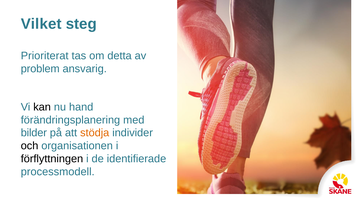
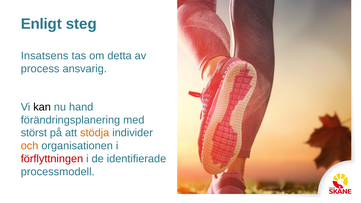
Vilket: Vilket -> Enligt (41, 24)
Prioriterat: Prioriterat -> Insatsens (45, 56)
problem: problem -> process (40, 69)
bilder: bilder -> störst (34, 133)
och colour: black -> orange (30, 146)
förflyttningen colour: black -> red (52, 159)
